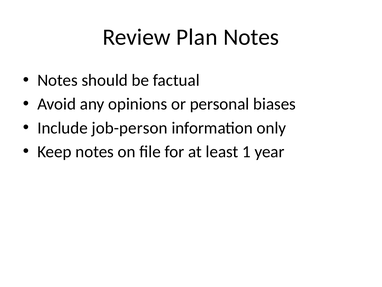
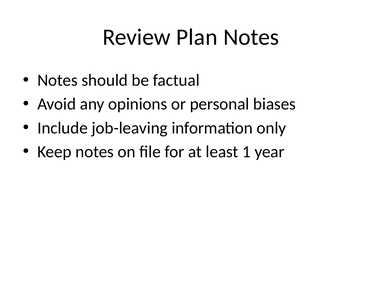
job-person: job-person -> job-leaving (130, 128)
